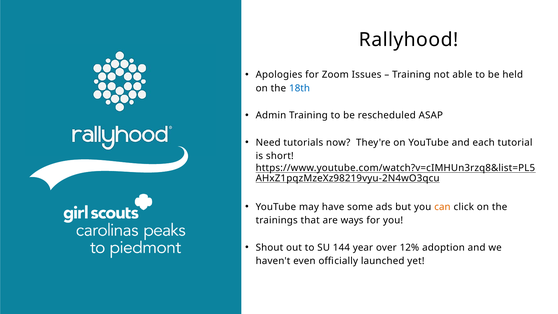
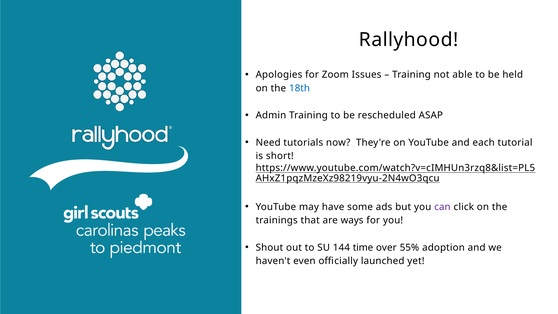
can colour: orange -> purple (442, 207)
year: year -> time (363, 247)
12%: 12% -> 55% (409, 247)
